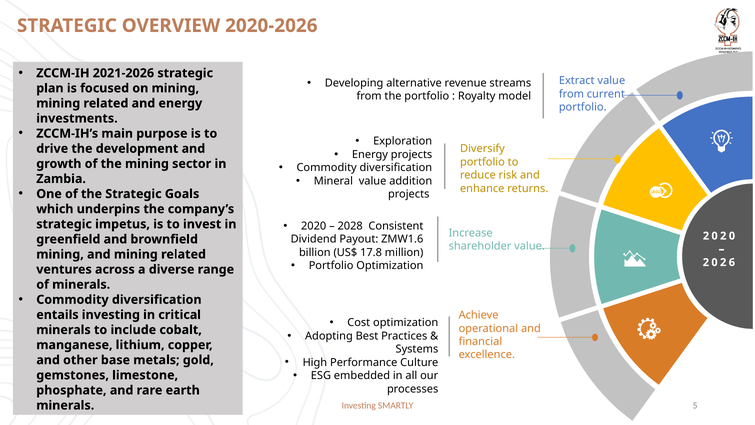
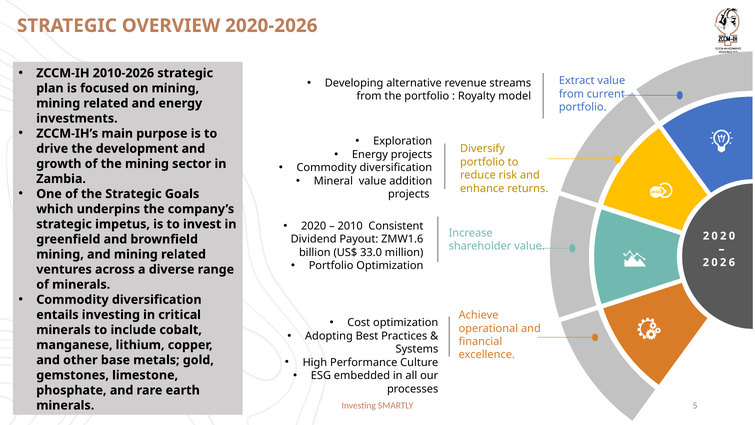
2021-2026: 2021-2026 -> 2010-2026 (123, 73)
2028: 2028 -> 2010 (350, 226)
17.8: 17.8 -> 33.0 (371, 252)
